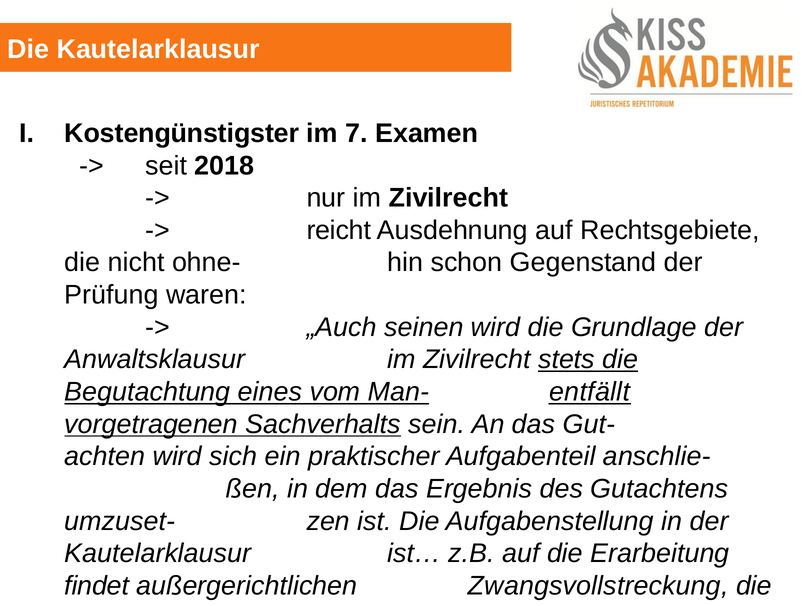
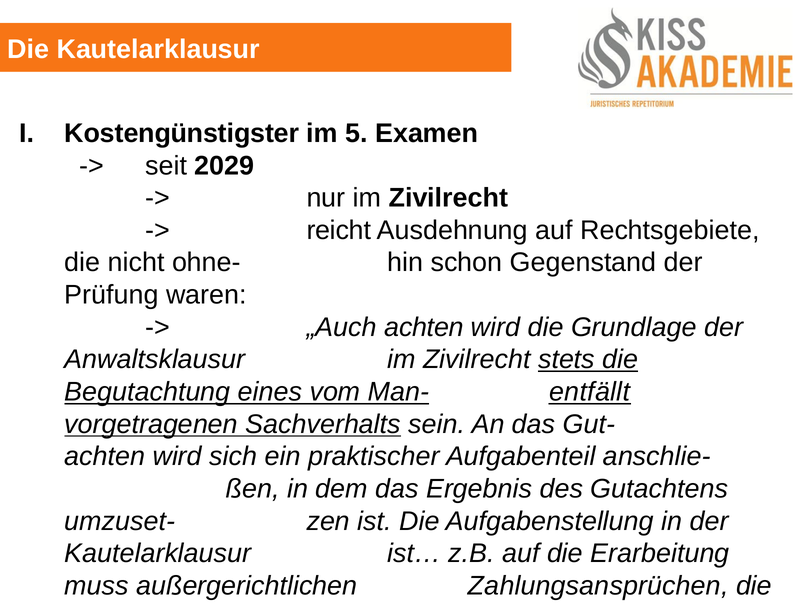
7: 7 -> 5 (356, 133)
2018: 2018 -> 2029 (224, 165)
„Auch seinen: seinen -> achten (424, 327)
findet: findet -> muss (97, 585)
Zwangsvollstreckung: Zwangsvollstreckung -> Zahlungsansprüchen (598, 585)
